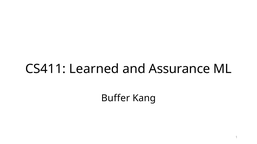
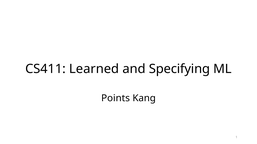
Assurance: Assurance -> Specifying (179, 69)
Buffer: Buffer -> Points (116, 99)
